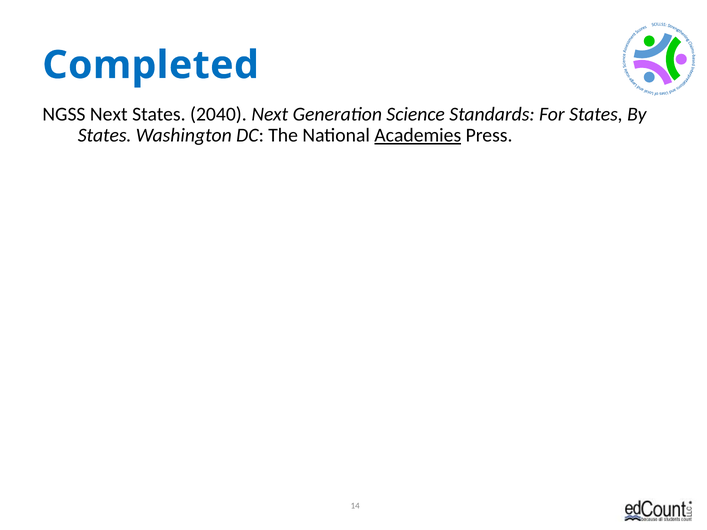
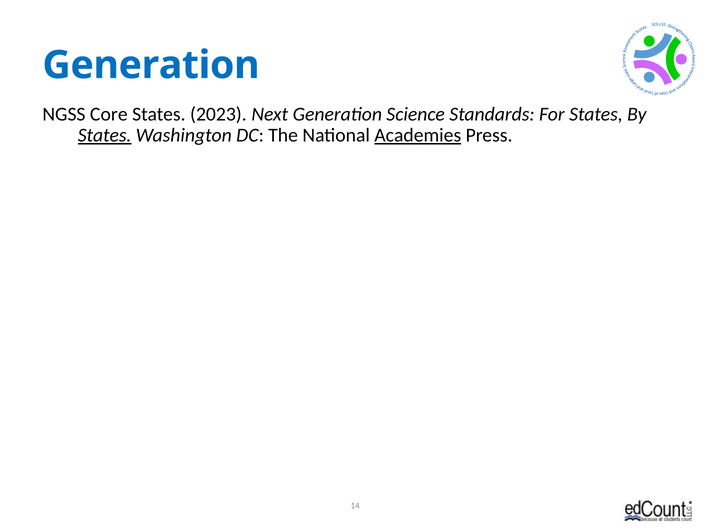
Completed: Completed -> Generation (151, 65)
NGSS Next: Next -> Core (109, 114)
2040: 2040 -> 2023 (218, 114)
States underline: none -> present (105, 135)
